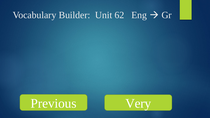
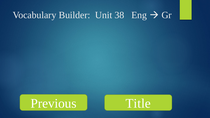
62: 62 -> 38 (119, 15)
Very: Very -> Title (138, 104)
